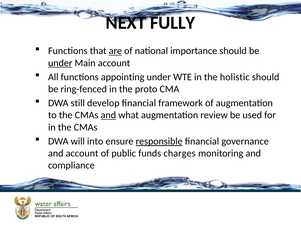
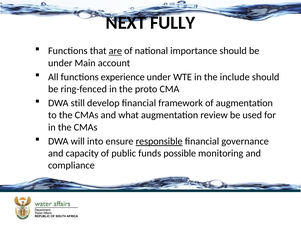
under underline: present -> none (60, 63)
appointing: appointing -> experience (123, 77)
holistic: holistic -> include (235, 77)
and underline: present -> none (108, 115)
and account: account -> capacity (82, 153)
charges: charges -> possible (180, 153)
